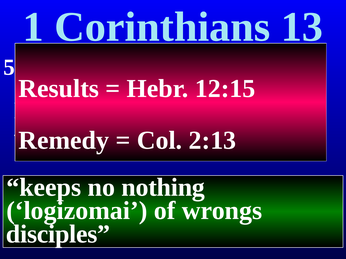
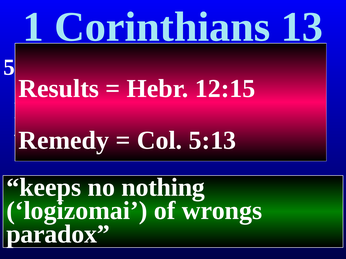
2:13: 2:13 -> 5:13 (212, 141)
disciples: disciples -> paradox (58, 234)
